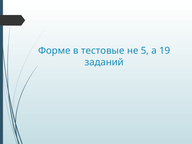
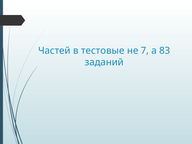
Форме: Форме -> Частей (54, 51)
5: 5 -> 7 (145, 51)
19: 19 -> 83 (165, 51)
